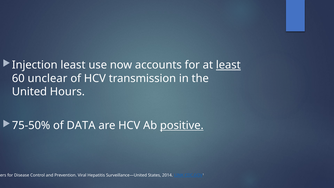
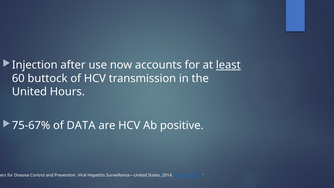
Injection least: least -> after (73, 65)
unclear: unclear -> buttock (48, 78)
75-50%: 75-50% -> 75-67% (31, 125)
positive underline: present -> none (182, 125)
